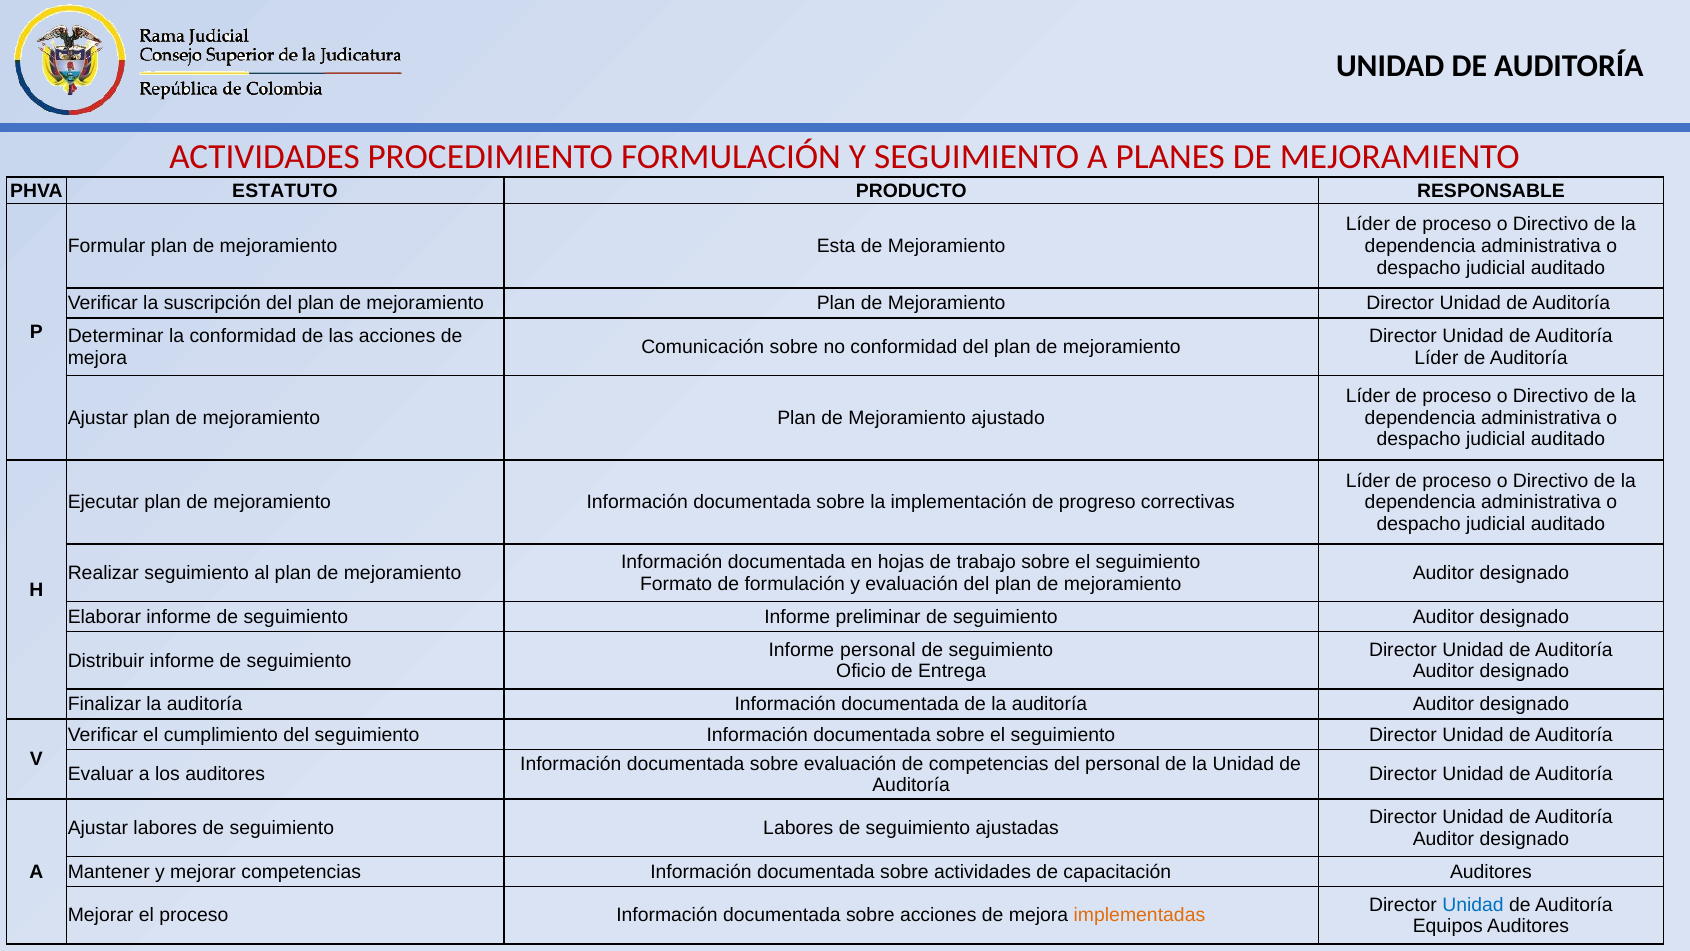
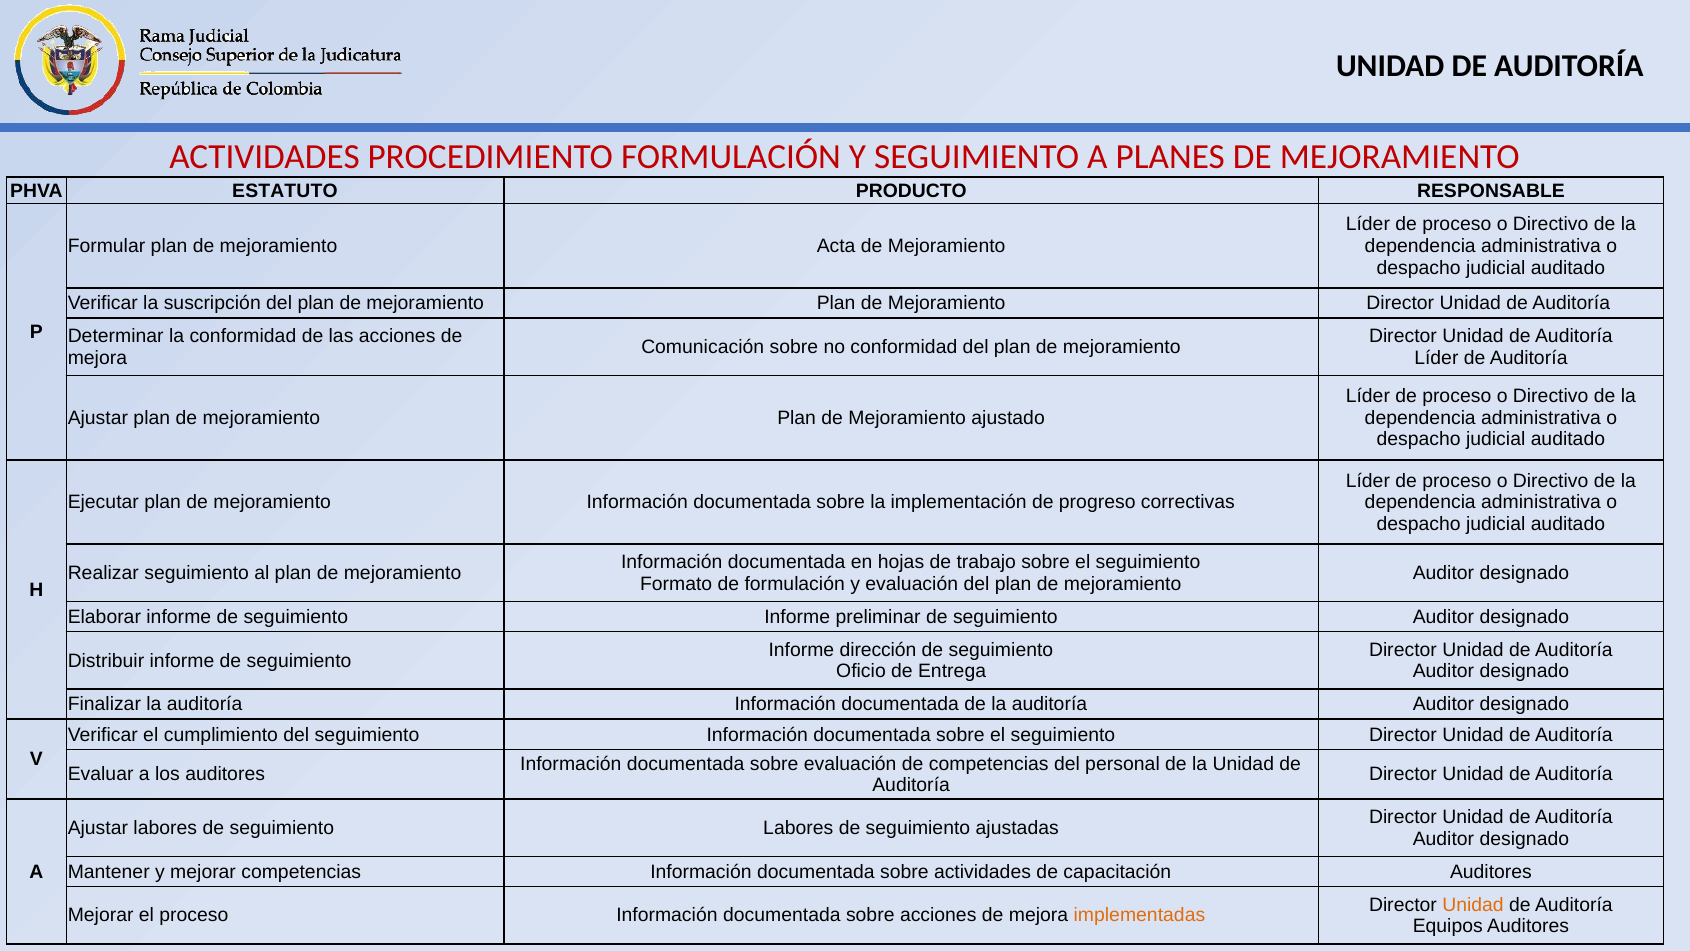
Esta: Esta -> Acta (836, 246)
Informe personal: personal -> dirección (878, 650)
Unidad colour: blue -> orange (1473, 904)
